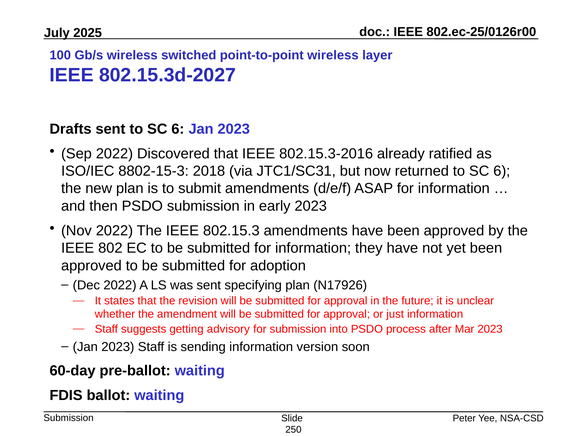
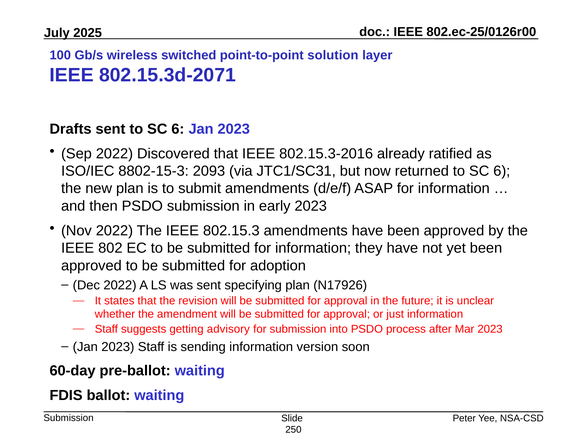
point-to-point wireless: wireless -> solution (333, 55)
802.15.3d-2027: 802.15.3d-2027 -> 802.15.3d-2071 (168, 75)
2018: 2018 -> 2093 (209, 171)
